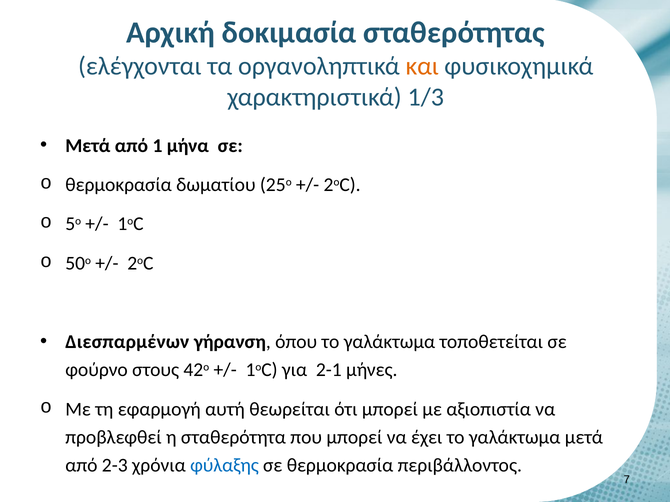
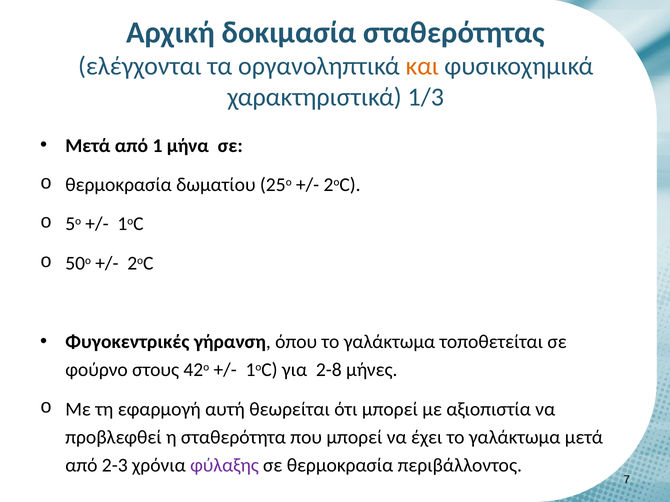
Διεσπαρμένων: Διεσπαρμένων -> Φυγοκεντρικές (127, 342)
2-1: 2-1 -> 2-8 (329, 370)
φύλαξης colour: blue -> purple (224, 466)
